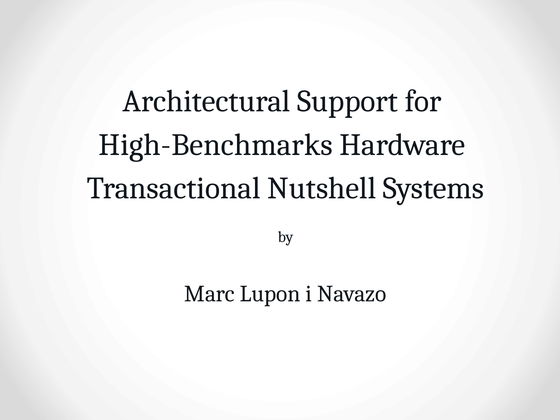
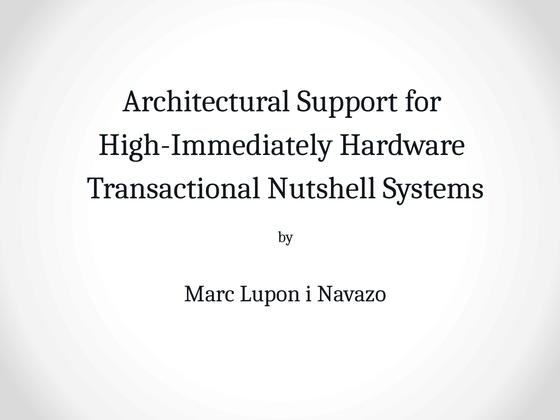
High-Benchmarks: High-Benchmarks -> High-Immediately (216, 145)
